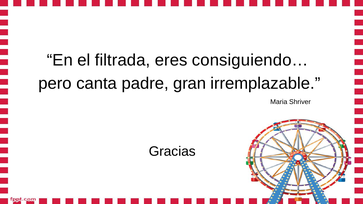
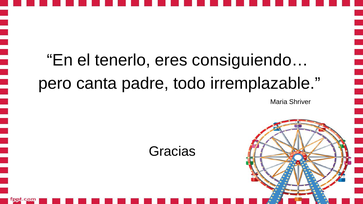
filtrada: filtrada -> tenerlo (123, 60)
gran: gran -> todo (190, 83)
